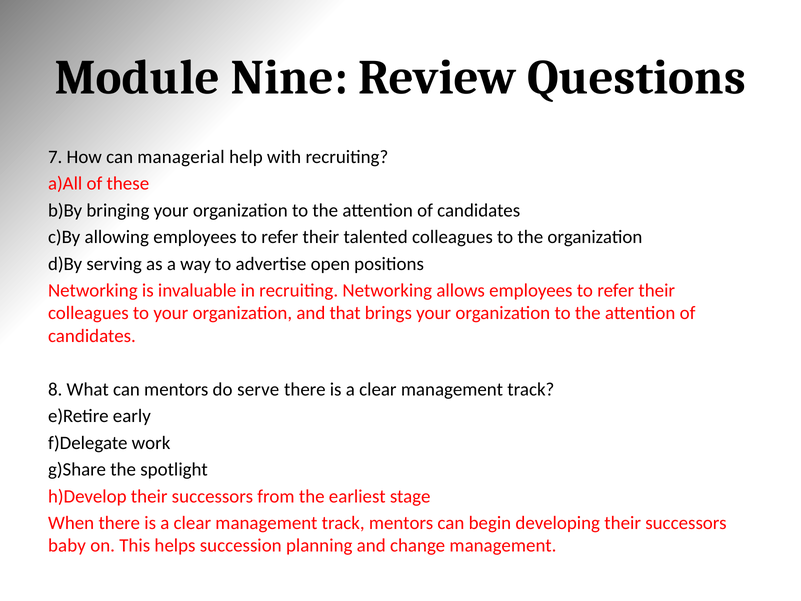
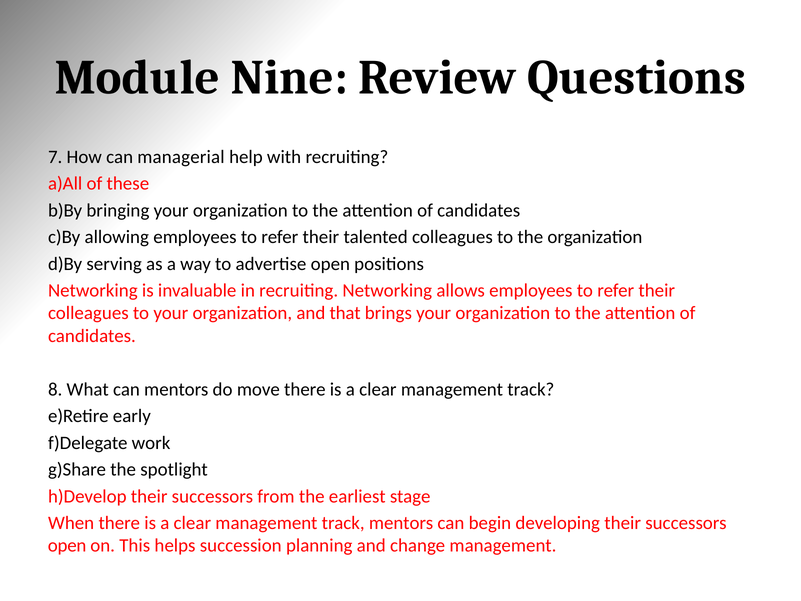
serve: serve -> move (258, 389)
baby: baby -> open (67, 546)
